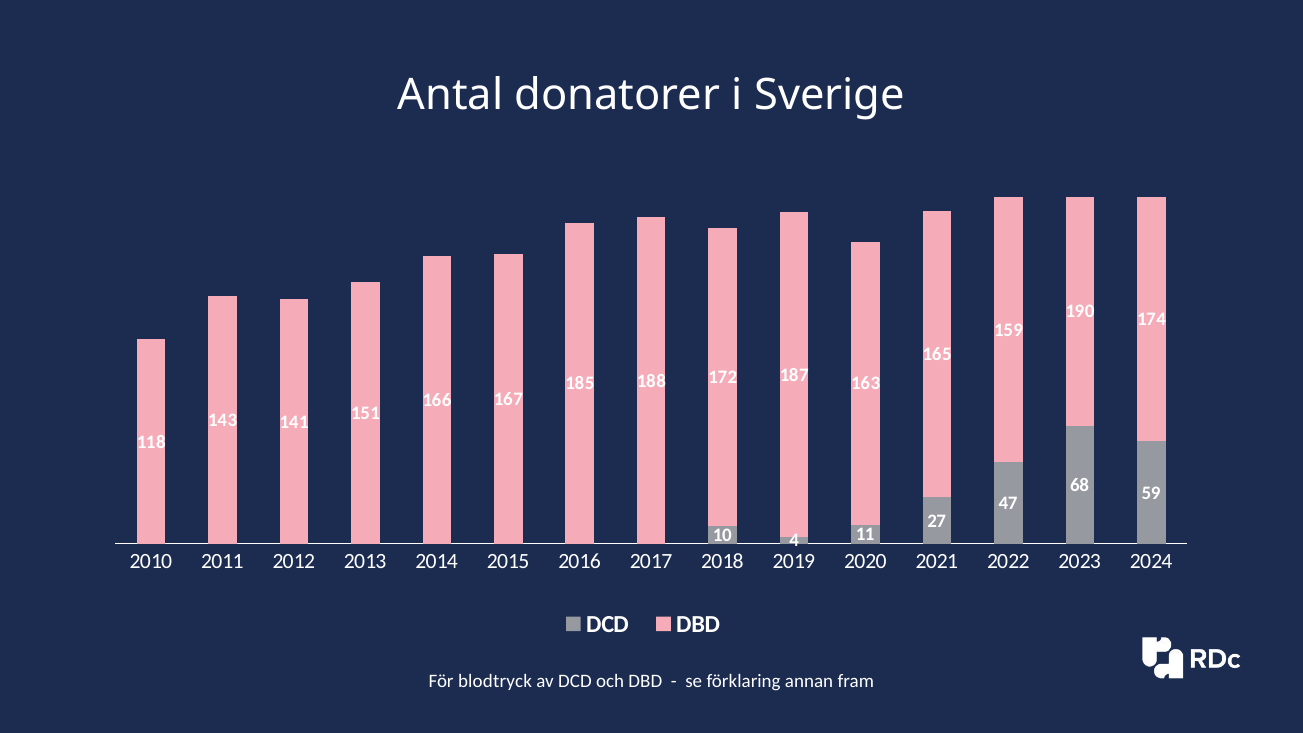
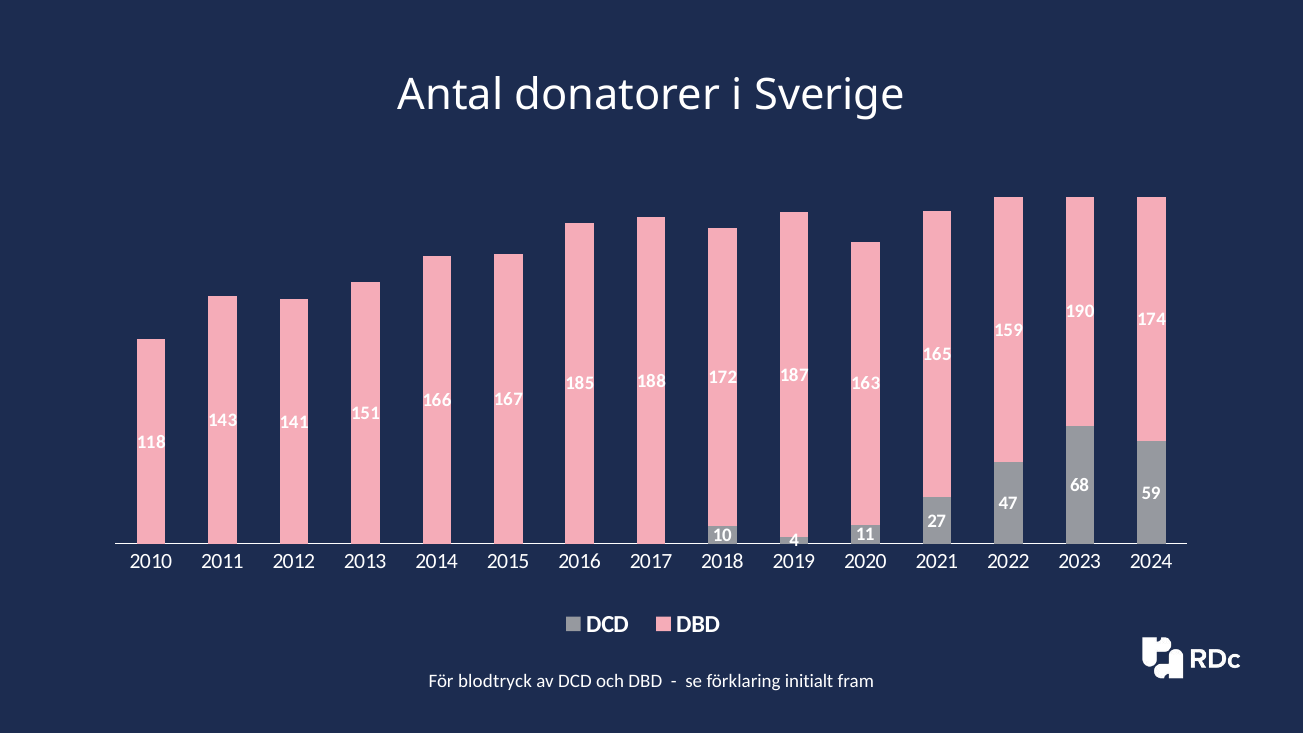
annan: annan -> initialt (809, 681)
